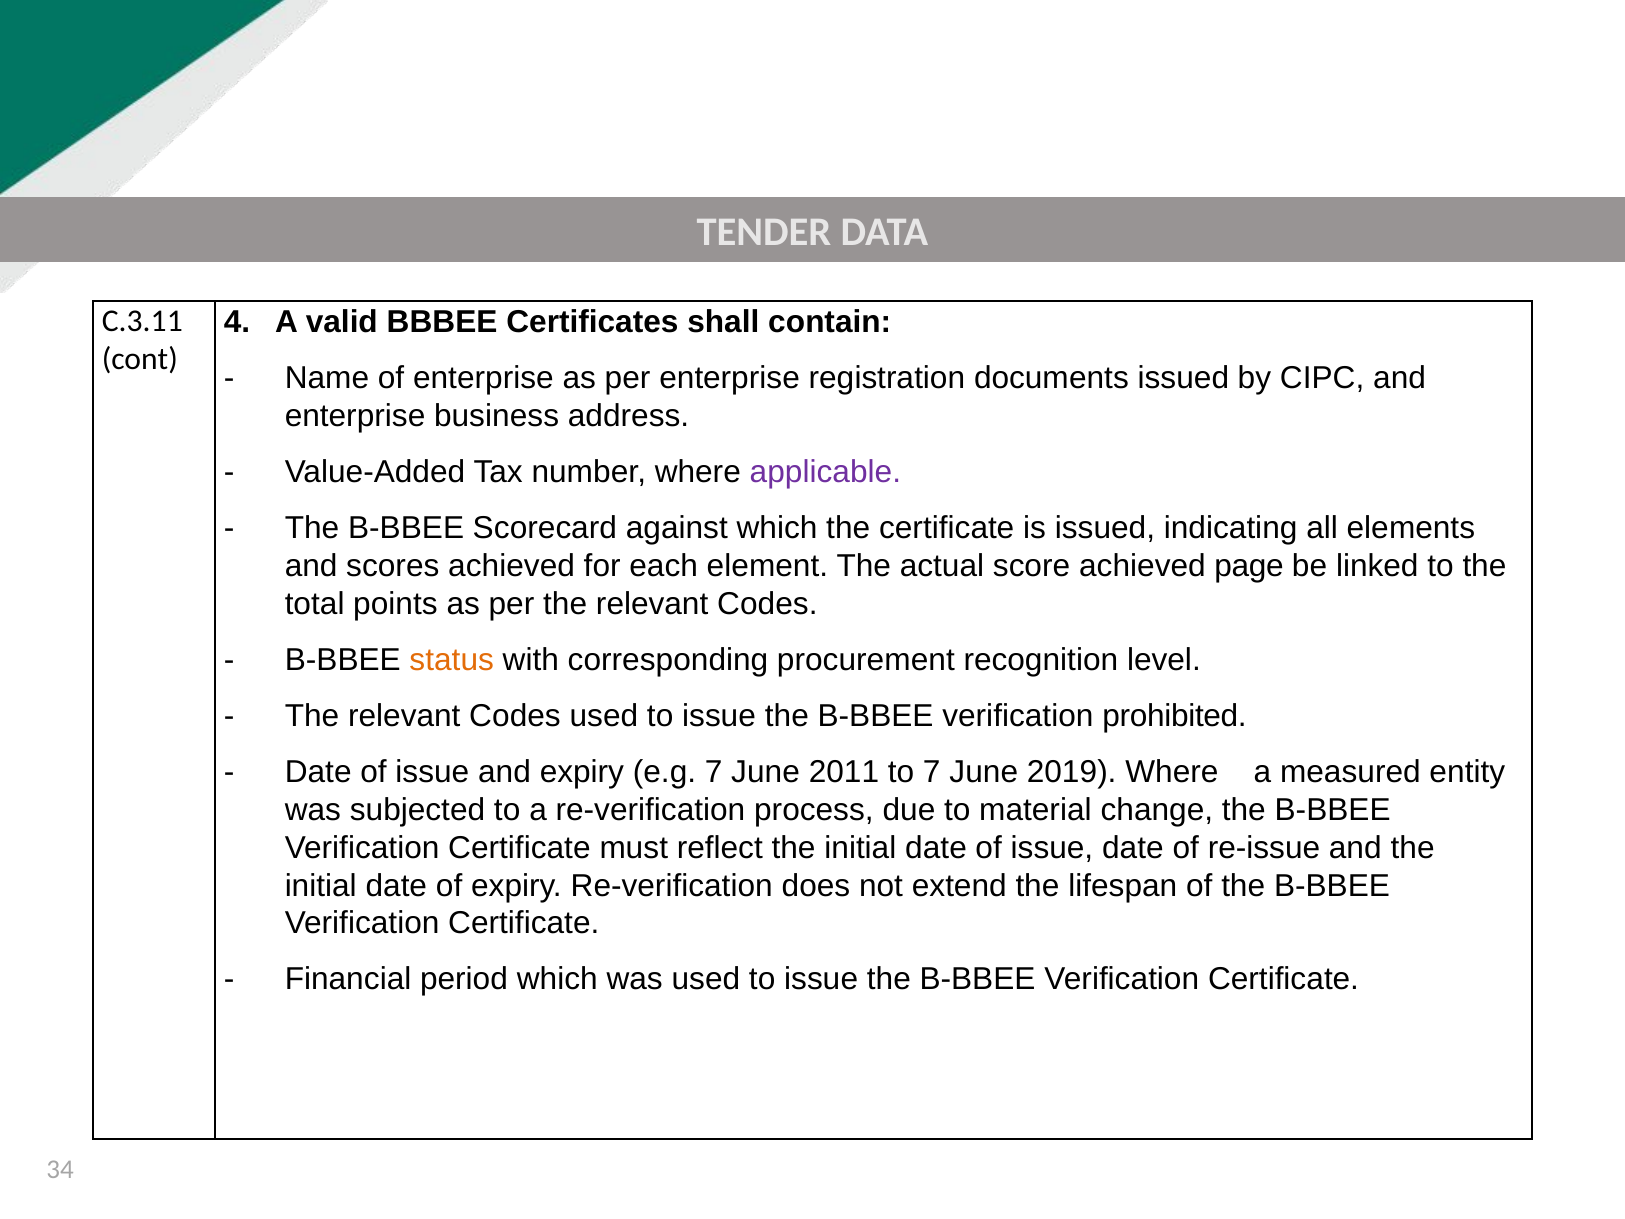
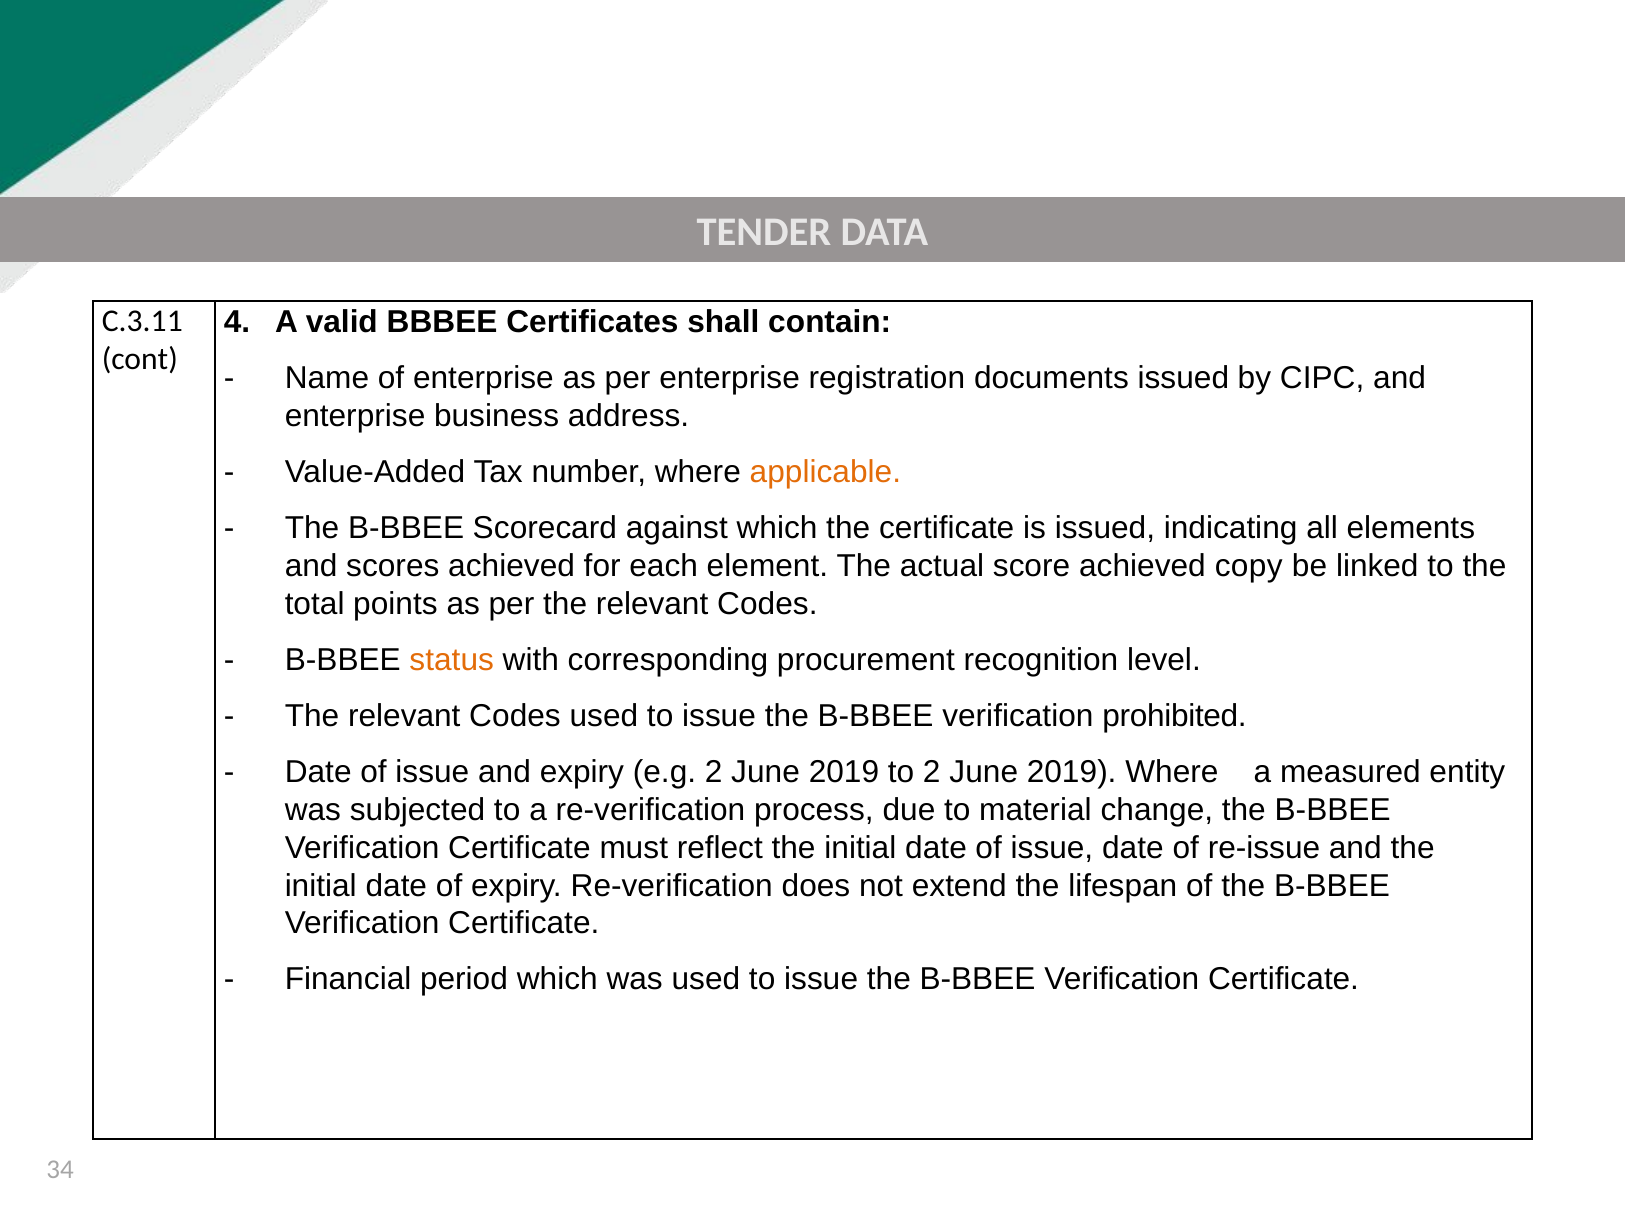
applicable colour: purple -> orange (825, 472)
page: page -> copy (1249, 566)
e.g 7: 7 -> 2 (714, 772)
2011: 2011 -> 2019 (844, 772)
to 7: 7 -> 2 (932, 772)
